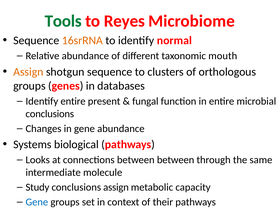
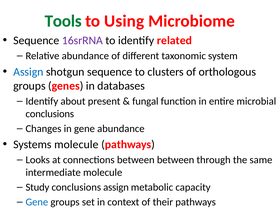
Reyes: Reyes -> Using (124, 21)
16srRNA colour: orange -> purple (82, 40)
normal: normal -> related (174, 40)
mouth: mouth -> system (223, 56)
Assign colour: orange -> blue (28, 72)
Identify entire: entire -> about (73, 101)
Systems biological: biological -> molecule (76, 144)
